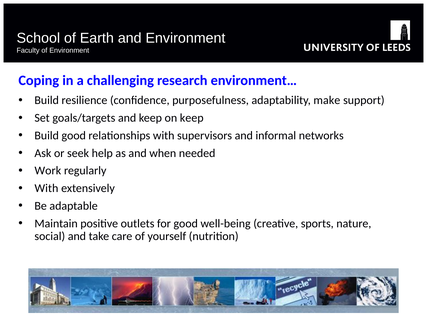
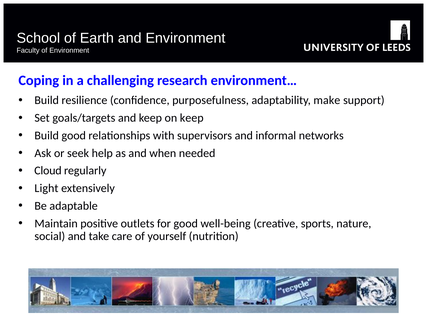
Work: Work -> Cloud (48, 170)
With: With -> Light (46, 188)
